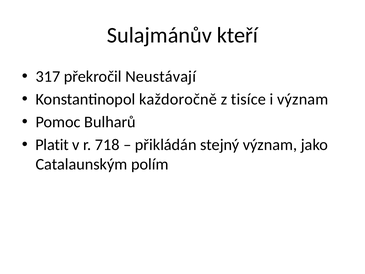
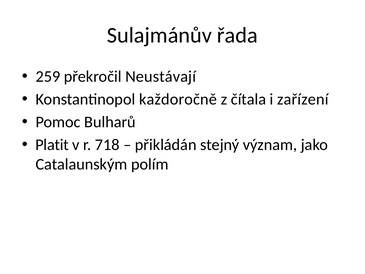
kteří: kteří -> řada (237, 35)
317: 317 -> 259 (48, 77)
tisíce: tisíce -> čítala (249, 99)
i význam: význam -> zařízení (303, 99)
